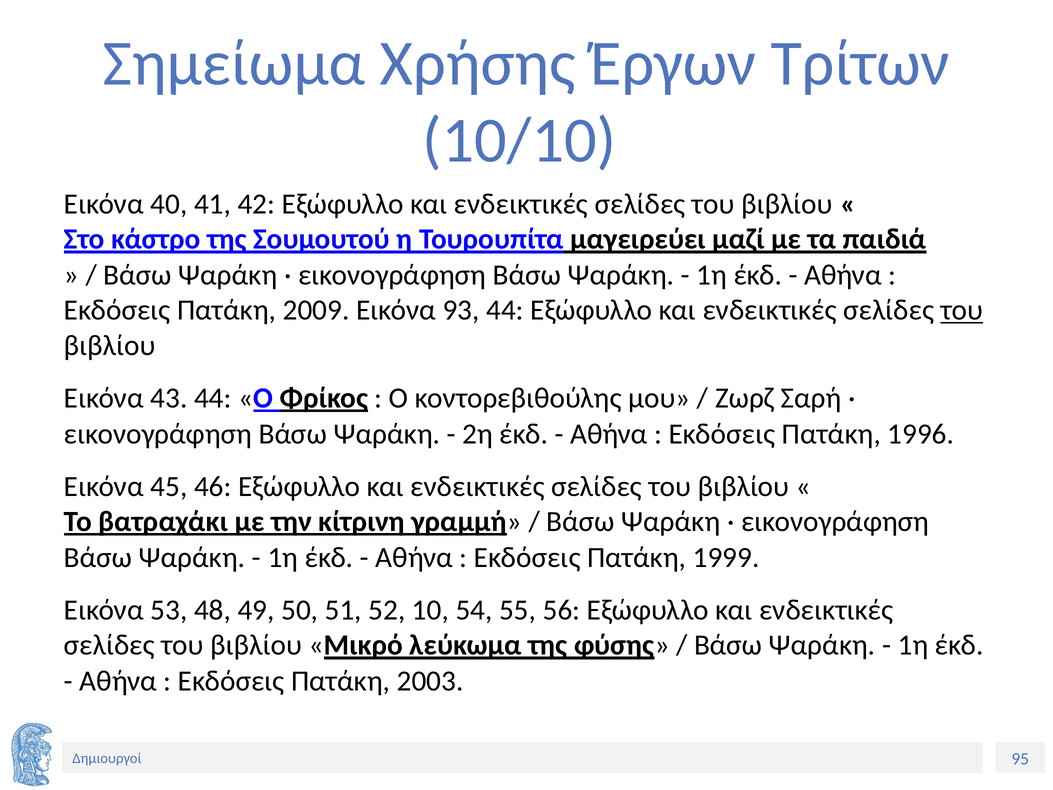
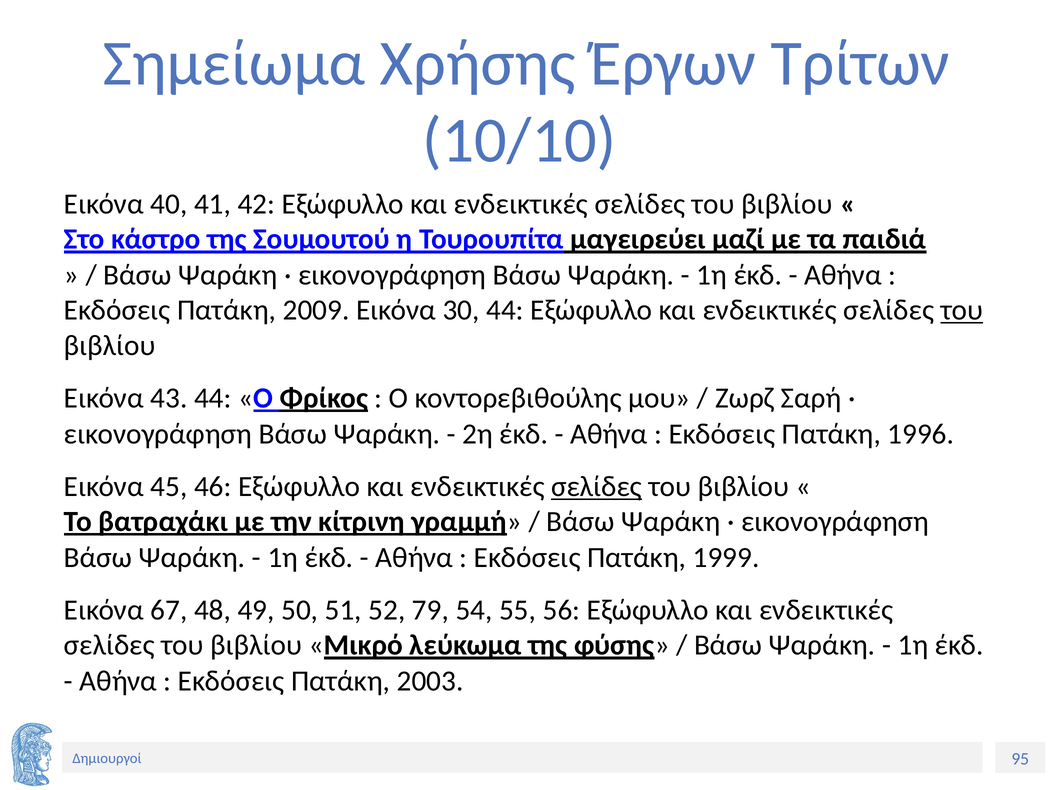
93: 93 -> 30 (461, 310)
σελίδες underline: none -> present (597, 486)
53: 53 -> 67 (169, 610)
10: 10 -> 79 (430, 610)
